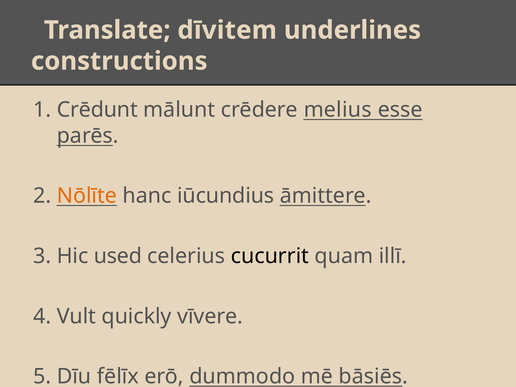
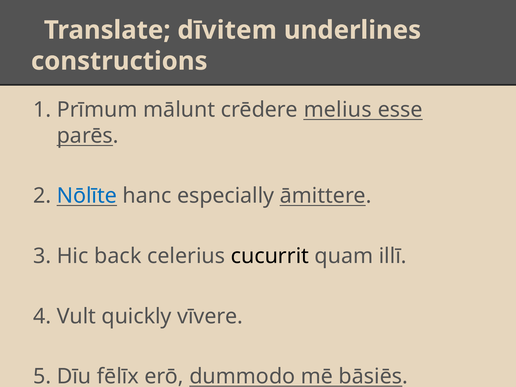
Crēdunt: Crēdunt -> Prīmum (97, 110)
Nōlīte colour: orange -> blue (87, 196)
iūcundius: iūcundius -> especially (226, 196)
used: used -> back (118, 256)
